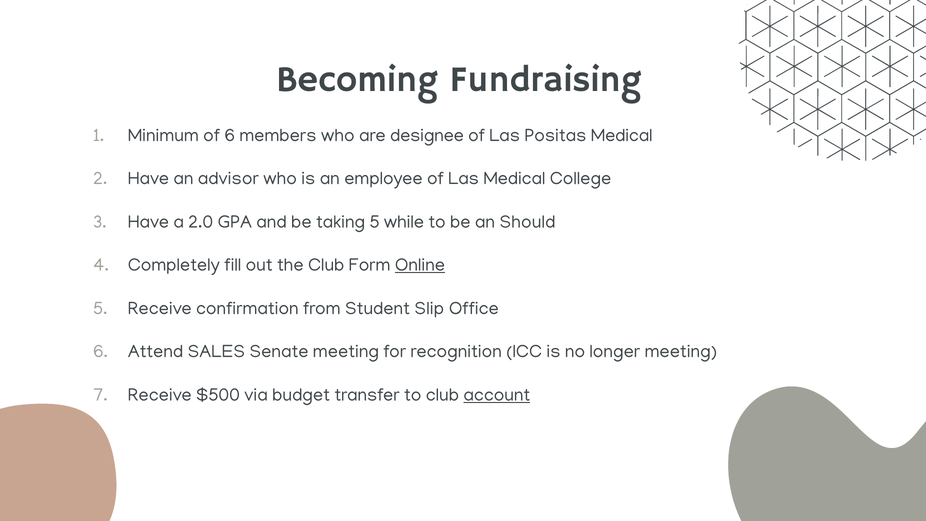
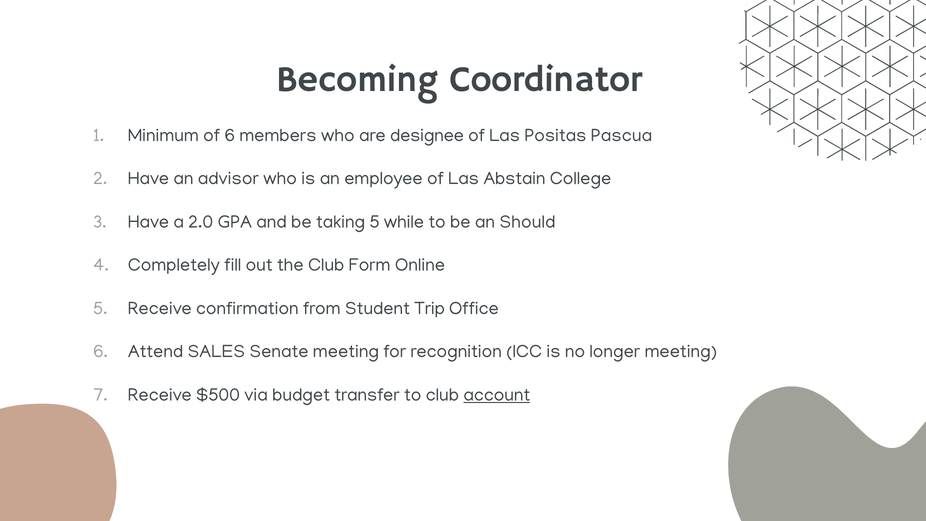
Fundraising: Fundraising -> Coordinator (546, 79)
Positas Medical: Medical -> Pascua (622, 135)
Las Medical: Medical -> Abstain (514, 178)
Online underline: present -> none (420, 265)
Slip: Slip -> Trip (429, 308)
